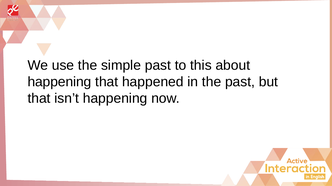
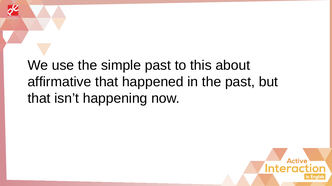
happening: happening -> affirmative (59, 82)
